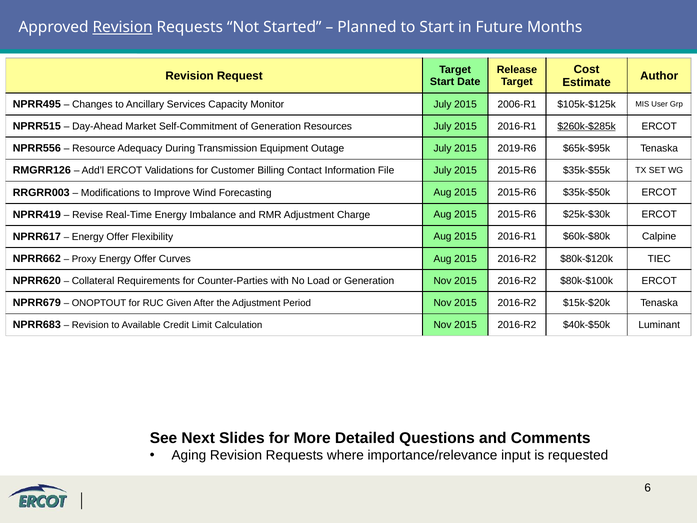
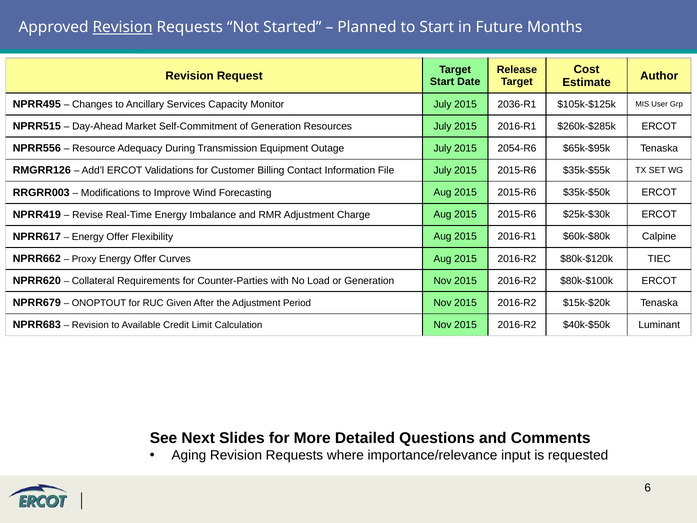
2006-R1: 2006-R1 -> 2036-R1 (517, 104)
$260k-$285k underline: present -> none (587, 126)
2019-R6: 2019-R6 -> 2054-R6 (517, 148)
